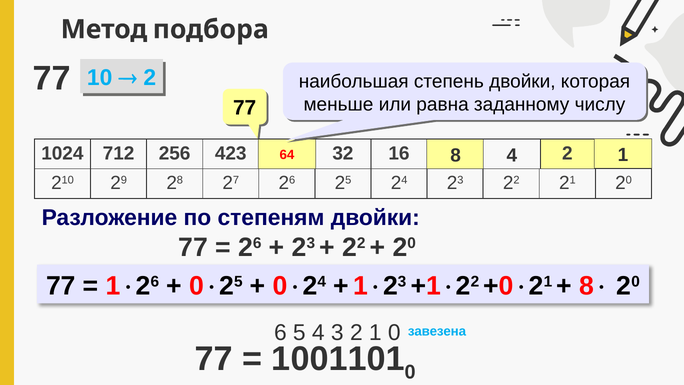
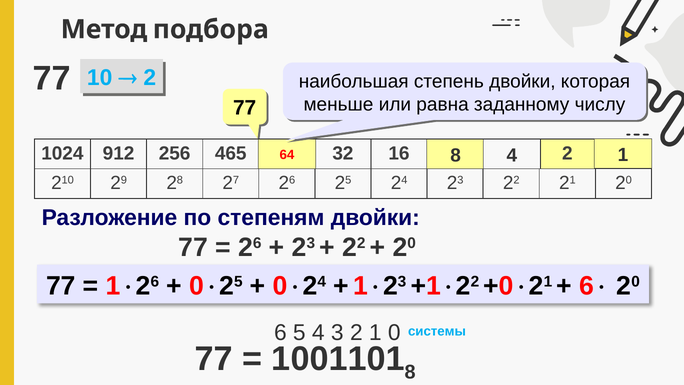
712: 712 -> 912 (119, 153)
423: 423 -> 465 (231, 153)
8: 8 -> 6 (587, 286)
завезена: завезена -> системы (437, 331)
0: 0 -> 8 (410, 372)
